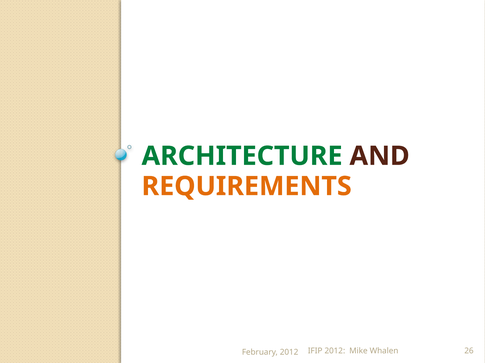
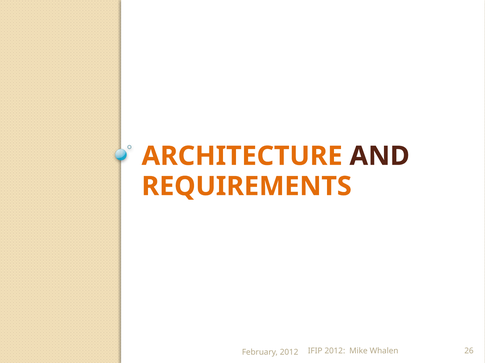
ARCHITECTURE colour: green -> orange (242, 156)
